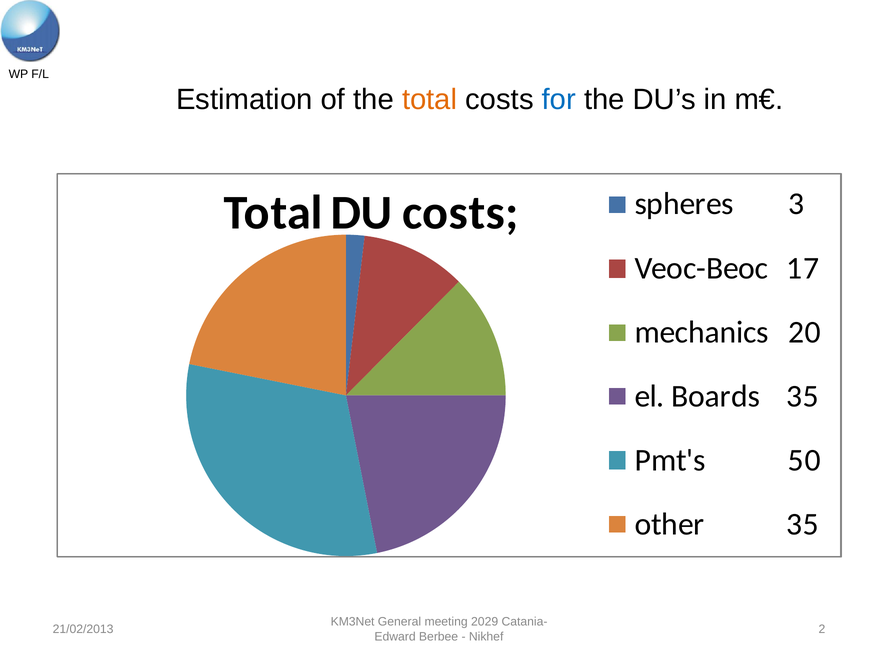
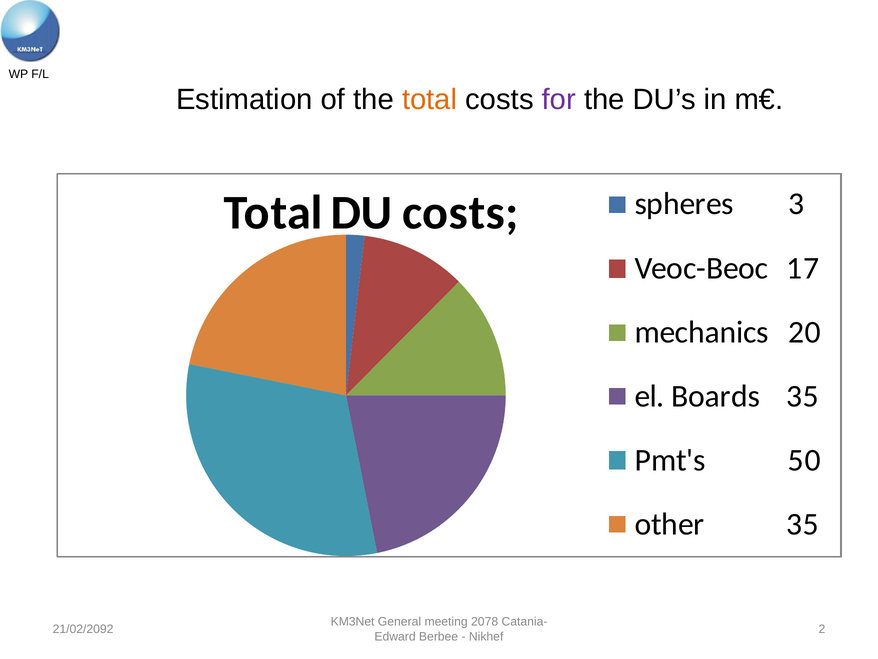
for colour: blue -> purple (559, 99)
2029: 2029 -> 2078 (485, 621)
21/02/2013: 21/02/2013 -> 21/02/2092 (83, 629)
